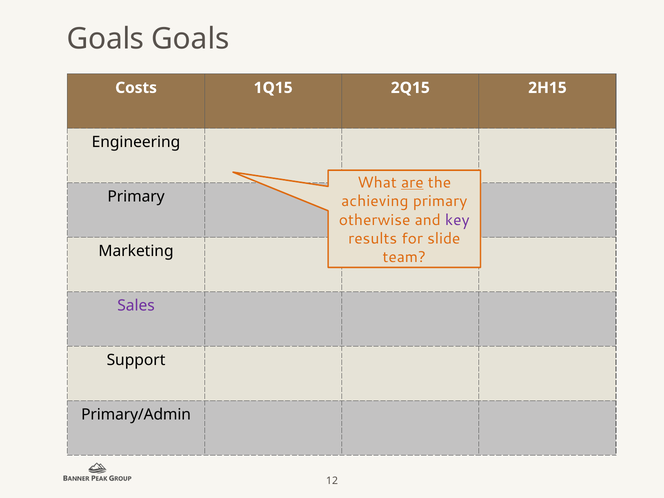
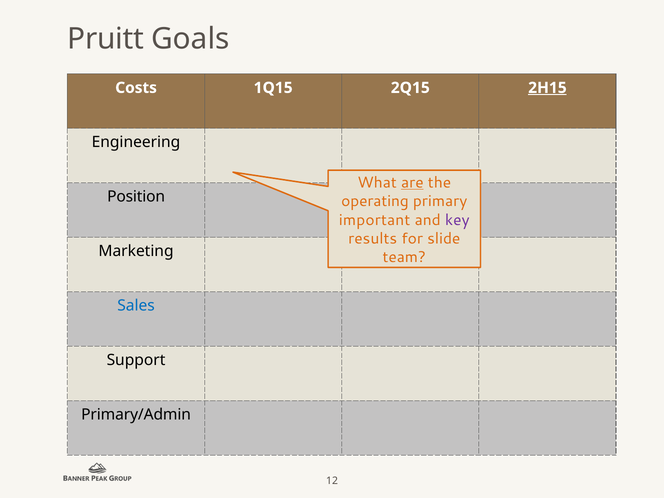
Goals: Goals -> Pruitt (106, 39)
2H15 underline: none -> present (547, 88)
Primary: Primary -> Position (136, 197)
achieving: achieving -> operating (375, 201)
otherwise: otherwise -> important (375, 220)
Sales colour: purple -> blue (136, 306)
